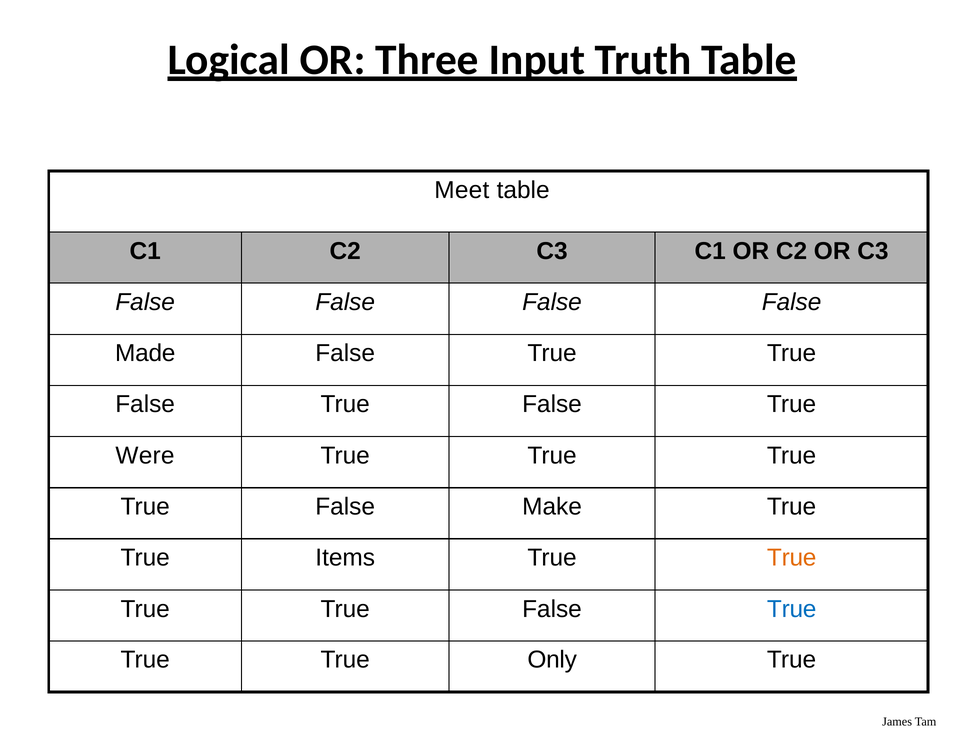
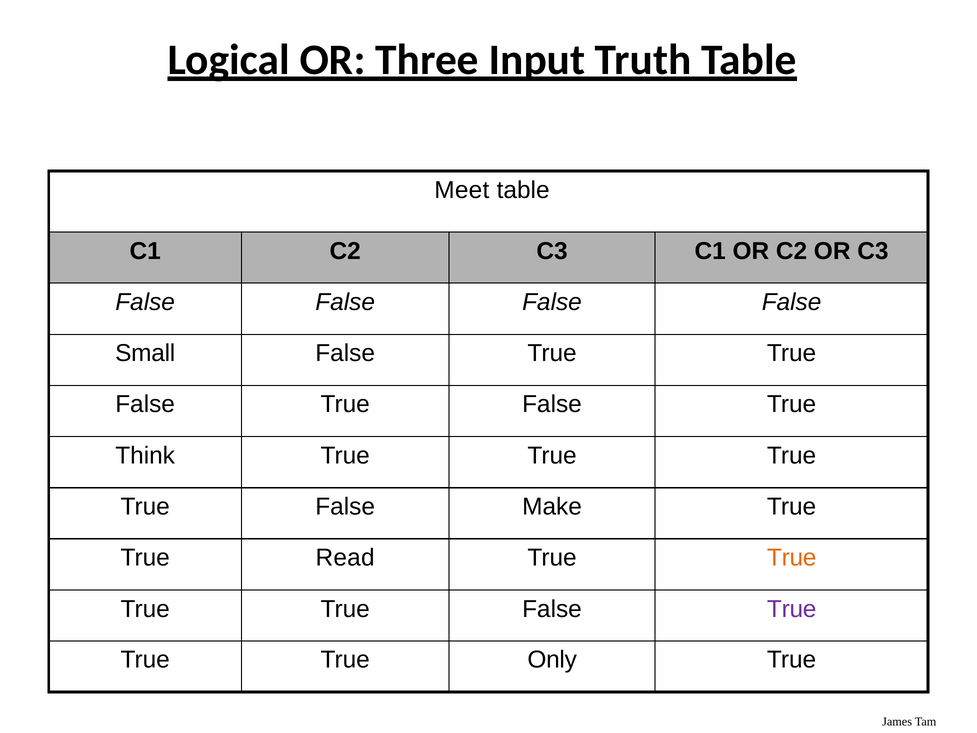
Made: Made -> Small (145, 353)
Were: Were -> Think (145, 455)
Items: Items -> Read (345, 558)
True colour: blue -> purple (792, 609)
